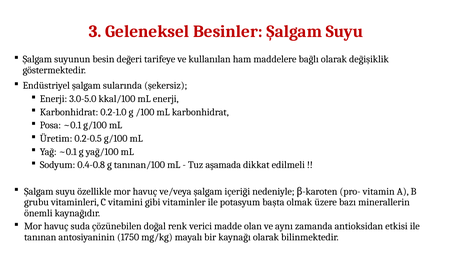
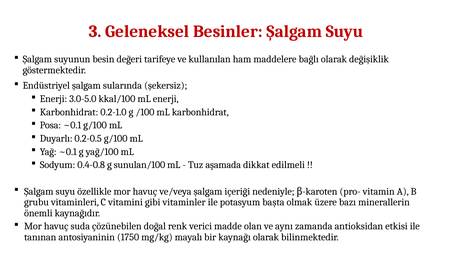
Üretim: Üretim -> Duyarlı (56, 138)
tanınan/100: tanınan/100 -> sunulan/100 (139, 165)
